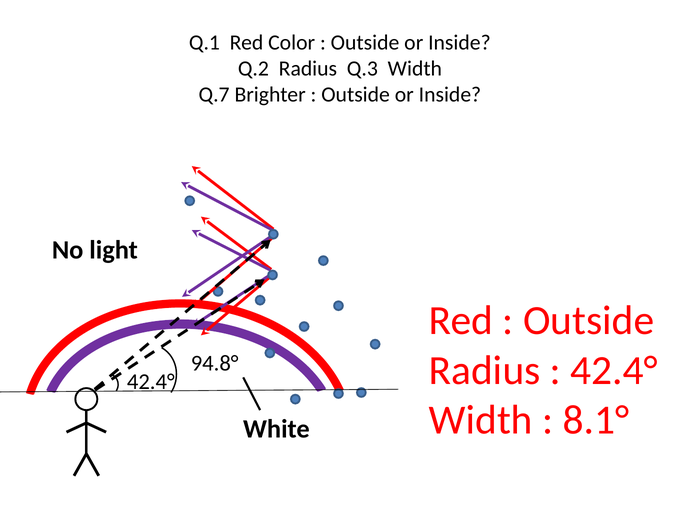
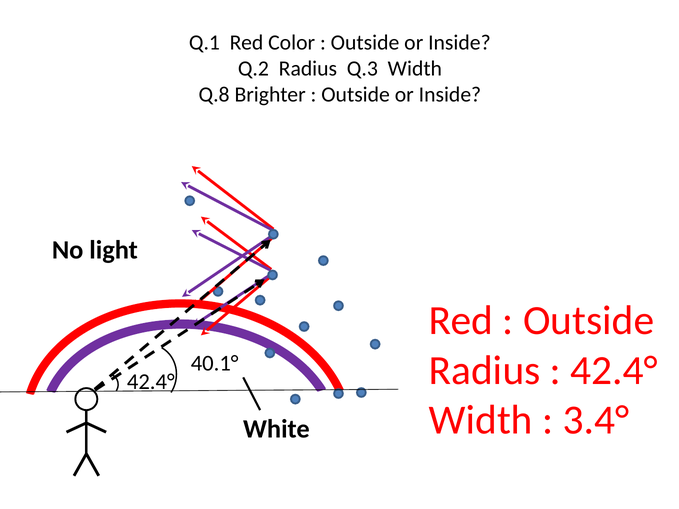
Q.7: Q.7 -> Q.8 (214, 95)
94.8°: 94.8° -> 40.1° (215, 363)
8.1°: 8.1° -> 3.4° (596, 420)
